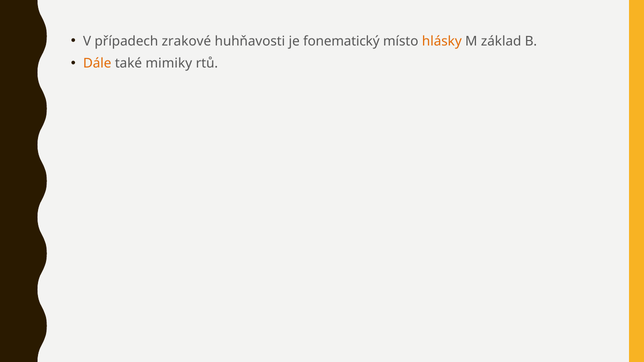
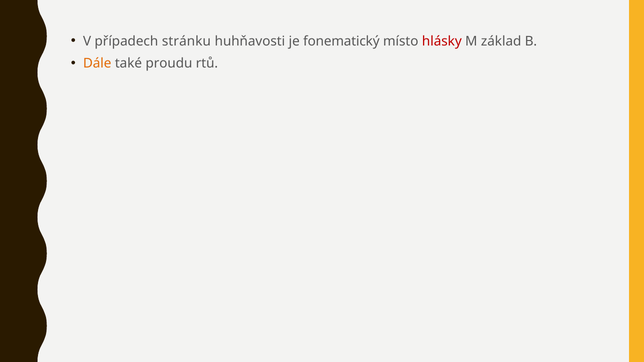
zrakové: zrakové -> stránku (186, 41)
hlásky colour: orange -> red (442, 41)
mimiky: mimiky -> proudu (169, 64)
